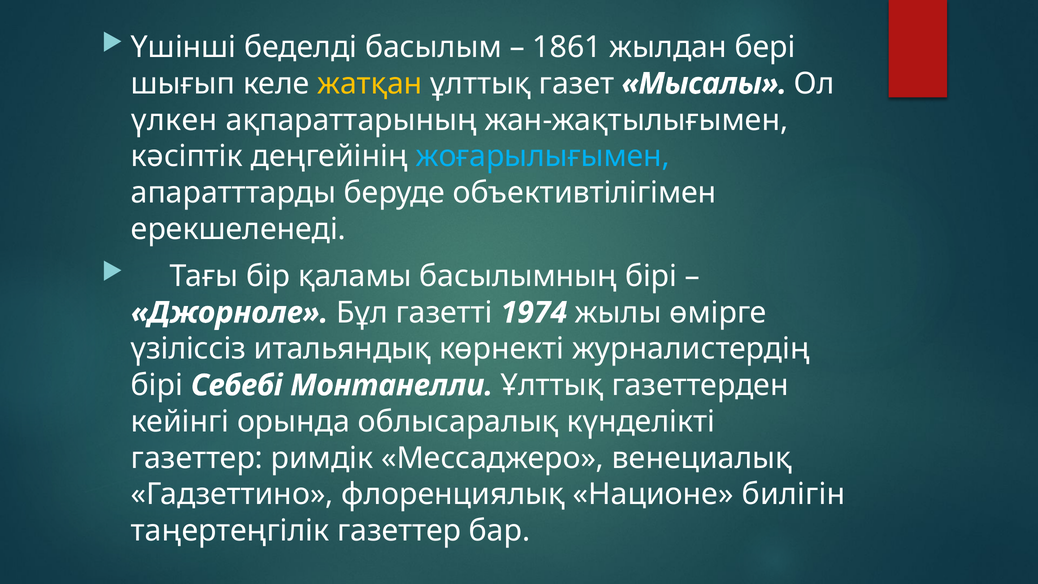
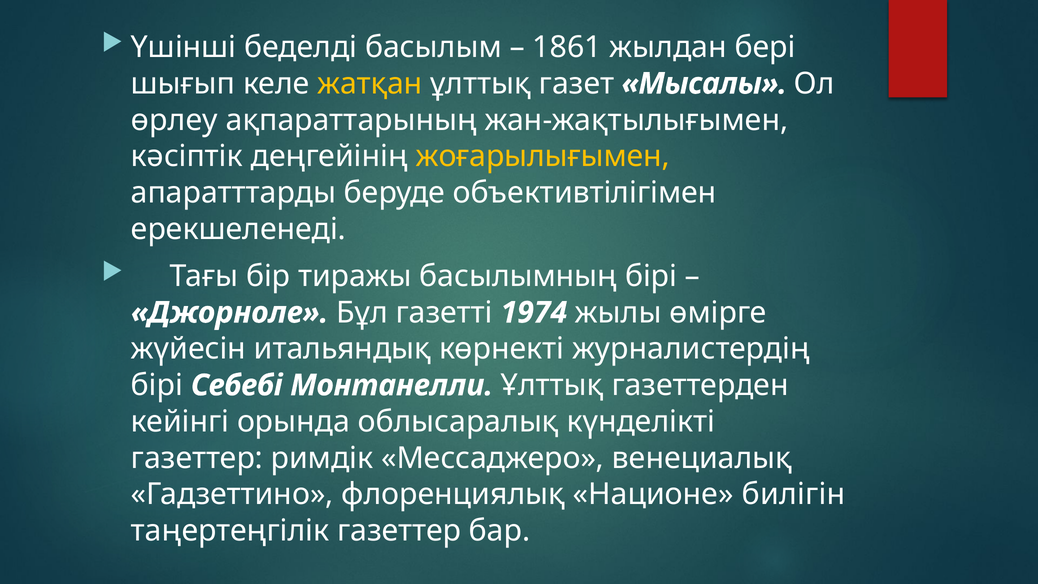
үлкен: үлкен -> өрлеу (174, 120)
жоғарылығымен colour: light blue -> yellow (543, 156)
қаламы: қаламы -> тиражы (355, 276)
үзіліссіз: үзіліссіз -> жүйесін (188, 349)
